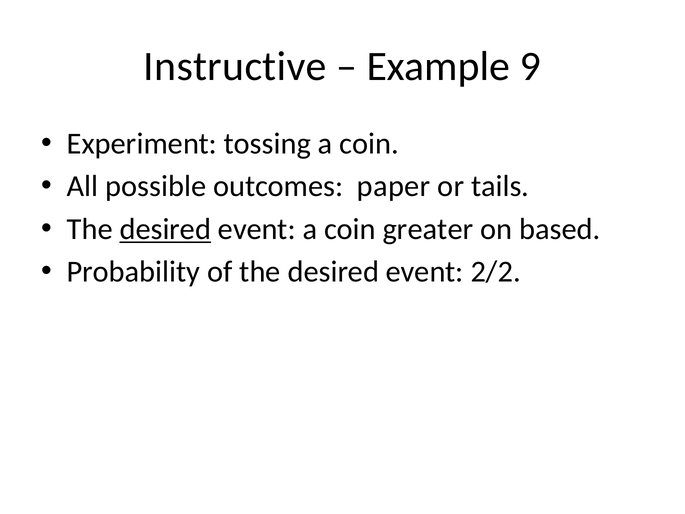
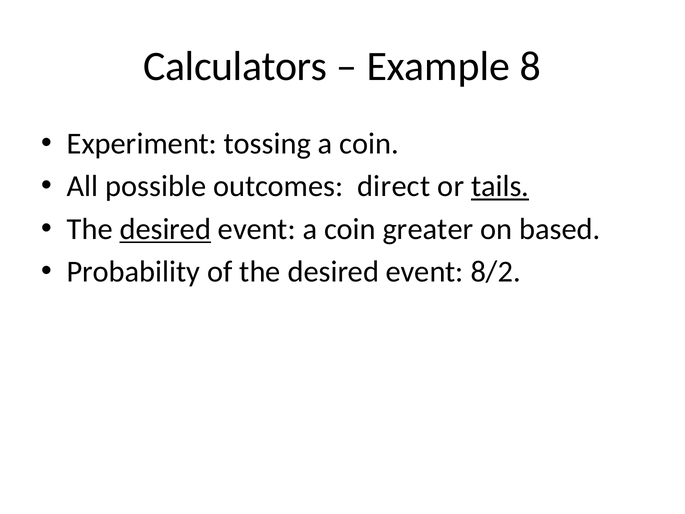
Instructive: Instructive -> Calculators (235, 66)
9: 9 -> 8 (530, 66)
paper: paper -> direct (394, 186)
tails underline: none -> present (500, 186)
2/2: 2/2 -> 8/2 (496, 272)
